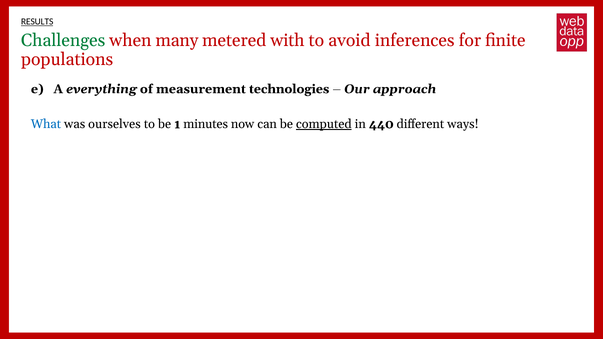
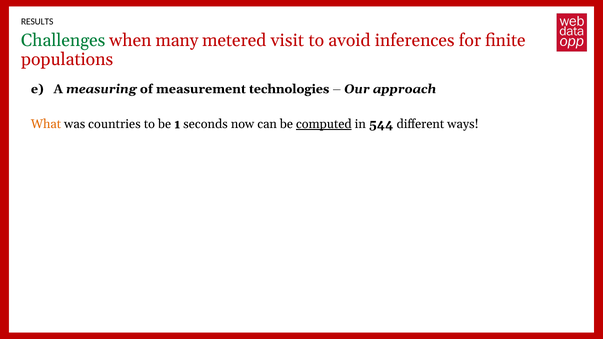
RESULTS underline: present -> none (37, 22)
with: with -> visit (287, 40)
everything: everything -> measuring (102, 89)
What colour: blue -> orange (46, 124)
ourselves: ourselves -> countries (114, 124)
minutes: minutes -> seconds (206, 124)
440: 440 -> 544 (381, 124)
